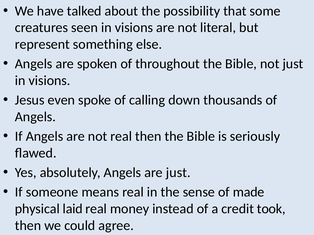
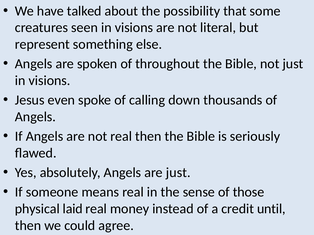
made: made -> those (249, 193)
took: took -> until (271, 209)
